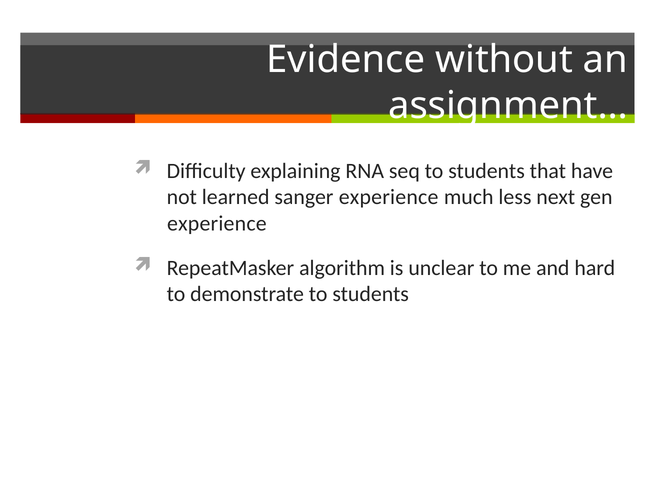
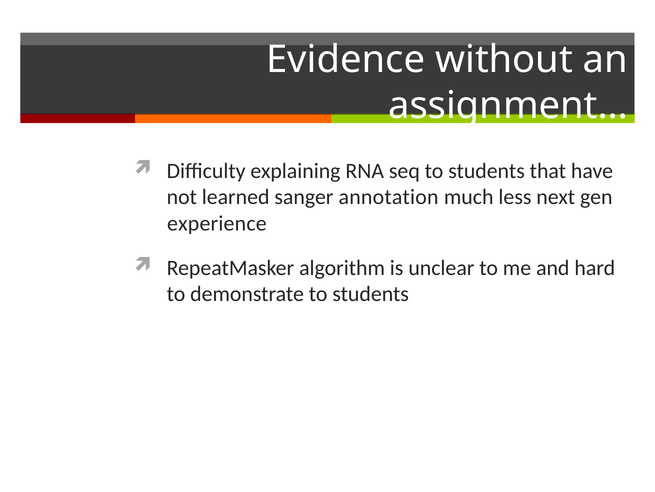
sanger experience: experience -> annotation (389, 197)
